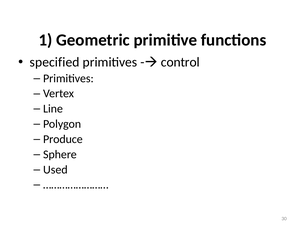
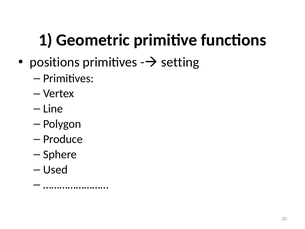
specified: specified -> positions (55, 62)
control: control -> setting (180, 62)
